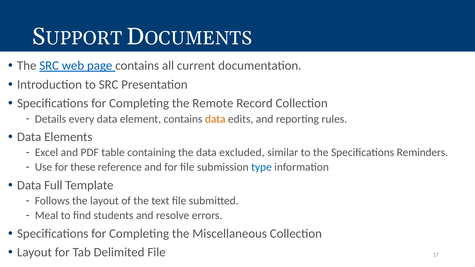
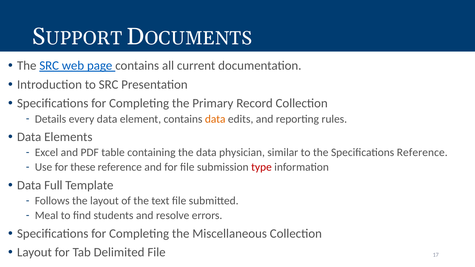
Remote: Remote -> Primary (213, 103)
excluded: excluded -> physician (242, 153)
Specifications Reminders: Reminders -> Reference (422, 153)
type colour: blue -> red (261, 167)
